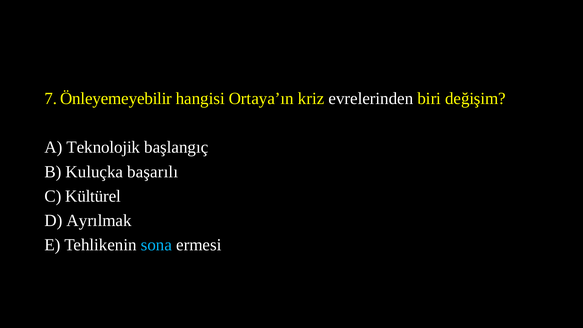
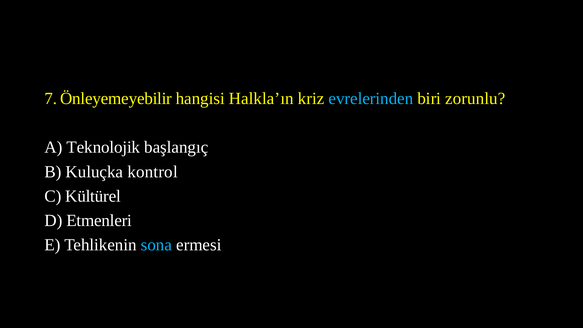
Ortaya’ın: Ortaya’ın -> Halkla’ın (261, 99)
evrelerinden colour: white -> light blue (371, 99)
değişim: değişim -> zorunlu (475, 99)
başarılı: başarılı -> kontrol (153, 172)
Ayrılmak: Ayrılmak -> Etmenleri (99, 221)
